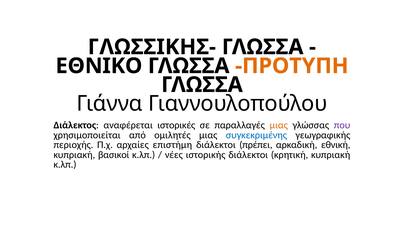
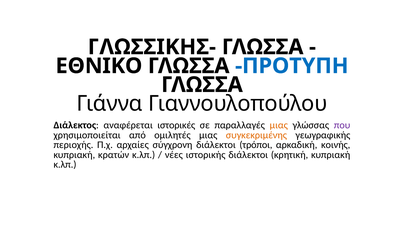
ΠΡΟΤΥΠΗ colour: orange -> blue (292, 66)
συγκεκριμένης colour: blue -> orange (256, 135)
επιστήμη: επιστήμη -> σύγχρονη (172, 145)
πρέπει: πρέπει -> τρόποι (256, 145)
εθνική: εθνική -> κοινής (336, 145)
βασικοί: βασικοί -> κρατών (114, 155)
